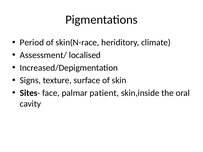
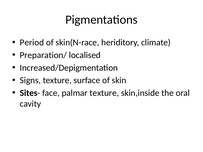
Assessment/: Assessment/ -> Preparation/ (43, 55)
palmar patient: patient -> texture (104, 93)
